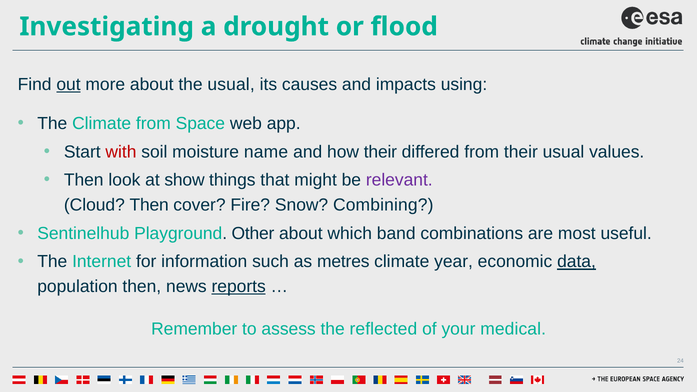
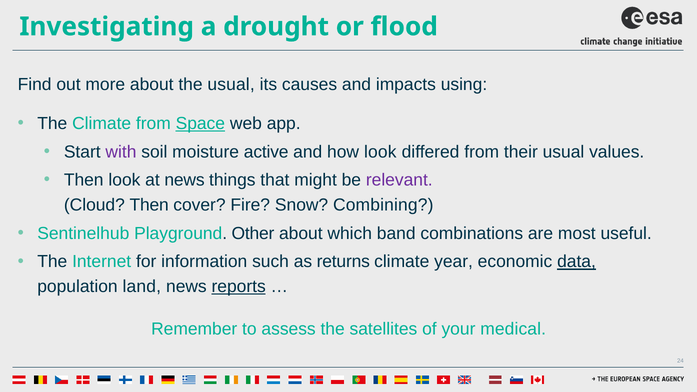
out underline: present -> none (68, 84)
Space underline: none -> present (200, 123)
with colour: red -> purple (121, 152)
name: name -> active (266, 152)
how their: their -> look (380, 152)
at show: show -> news (185, 180)
metres: metres -> returns (343, 262)
population then: then -> land (142, 287)
reflected: reflected -> satellites (383, 329)
